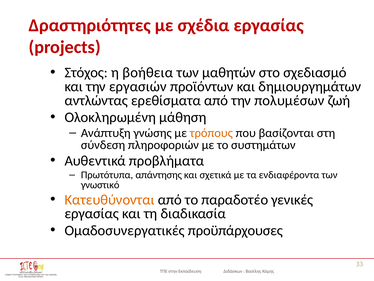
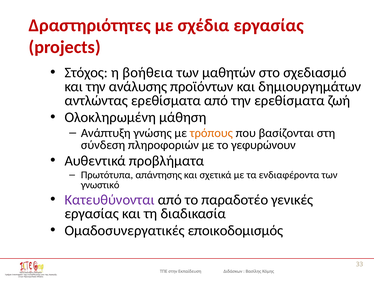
εργασιών: εργασιών -> ανάλυσης (138, 86)
την πολυμέσων: πολυμέσων -> ερεθίσματα (289, 100)
συστημάτων: συστημάτων -> γεφυρώνουν (263, 145)
Κατευθύνονται colour: orange -> purple (110, 199)
προϋπάρχουσες: προϋπάρχουσες -> εποικοδομισμός (235, 230)
